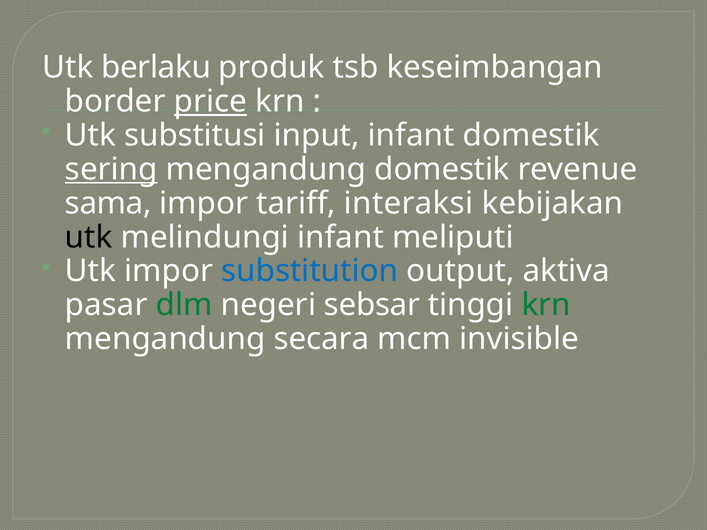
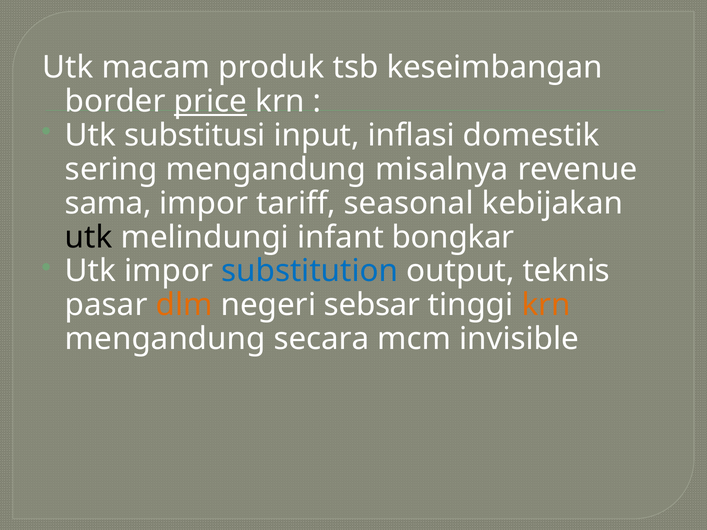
berlaku: berlaku -> macam (156, 67)
input infant: infant -> inflasi (411, 135)
sering underline: present -> none (111, 169)
mengandung domestik: domestik -> misalnya (442, 169)
interaksi: interaksi -> seasonal (409, 203)
meliputi: meliputi -> bongkar (453, 237)
aktiva: aktiva -> teknis (566, 271)
dlm colour: green -> orange (184, 305)
krn colour: green -> orange (546, 305)
